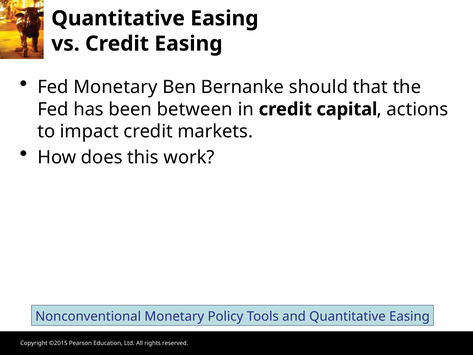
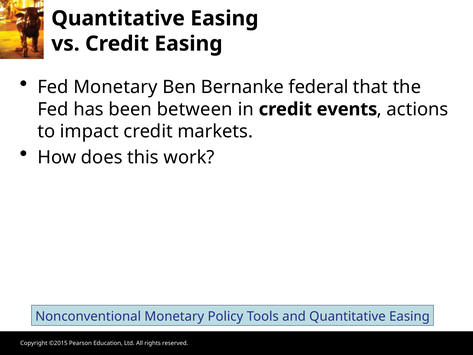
should: should -> federal (319, 87)
capital: capital -> events (347, 109)
